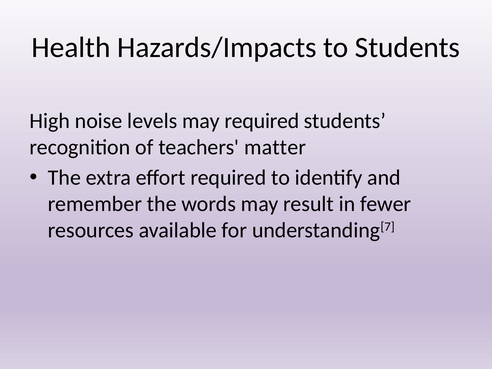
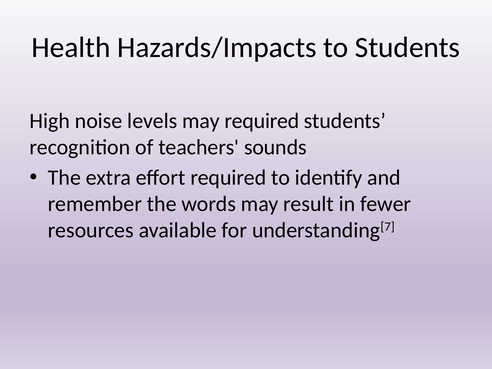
matter: matter -> sounds (275, 147)
